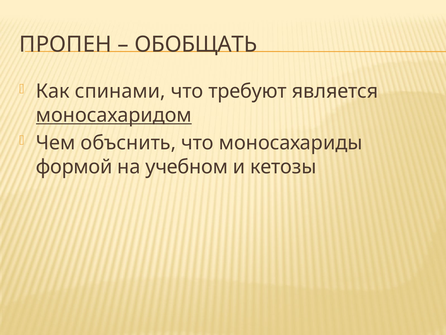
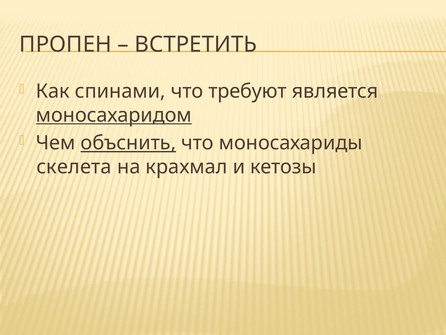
ОБОБЩАТЬ: ОБОБЩАТЬ -> ВСТРЕТИТЬ (196, 44)
объснить underline: none -> present (128, 143)
формой: формой -> скелета (74, 167)
учебном: учебном -> крахмал (187, 167)
